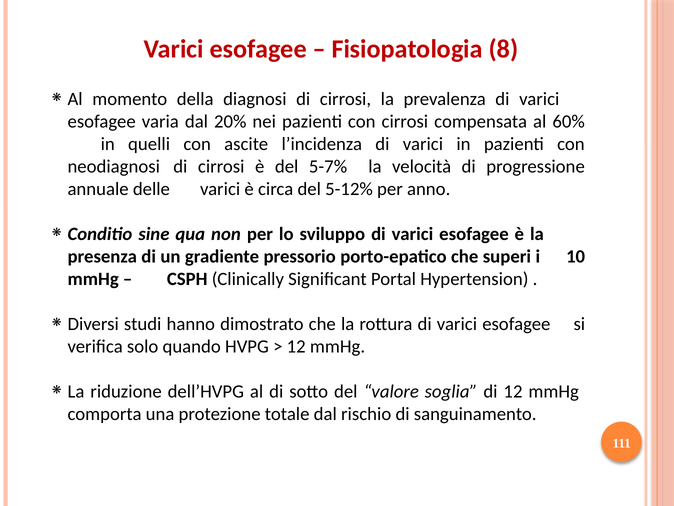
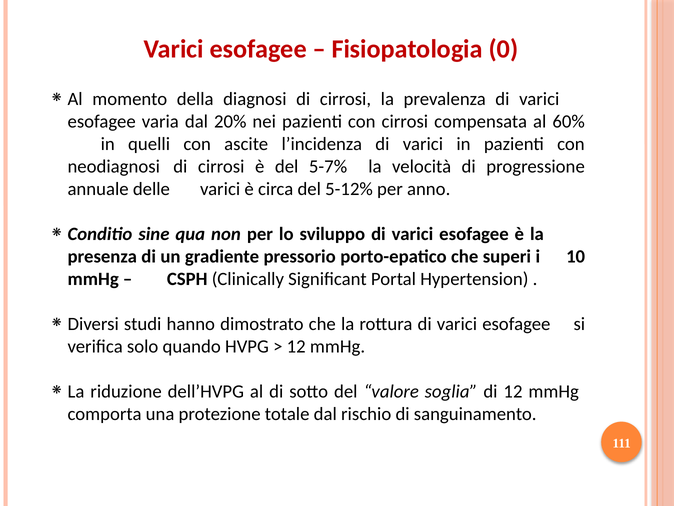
8: 8 -> 0 (503, 49)
